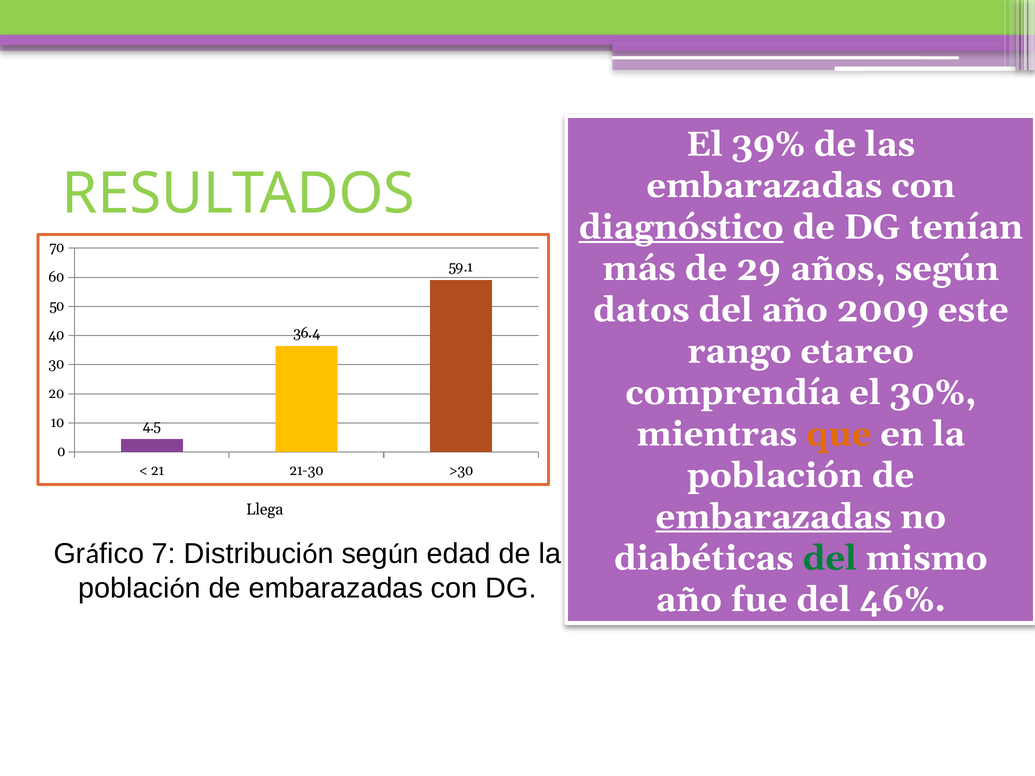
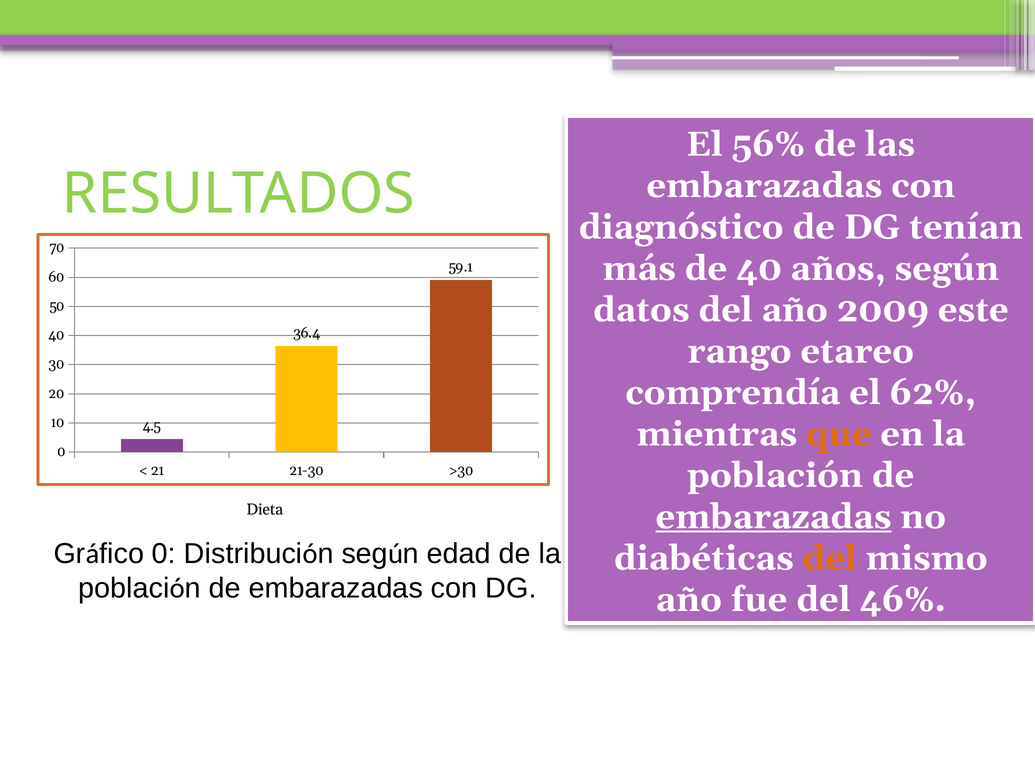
39%: 39% -> 56% (768, 144)
diagnóstico underline: present -> none (681, 227)
de 29: 29 -> 40 (759, 269)
30%: 30% -> 62% (933, 393)
Llega: Llega -> Dieta (265, 510)
Gráfico 7: 7 -> 0 (164, 554)
del colour: green -> orange (830, 558)
